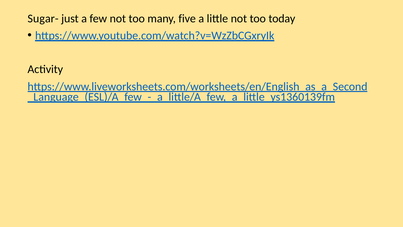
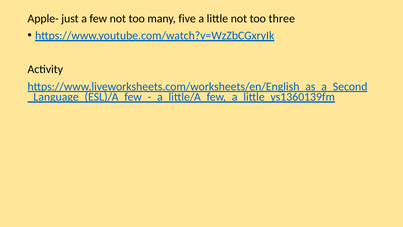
Sugar-: Sugar- -> Apple- (43, 18)
today: today -> three (282, 18)
